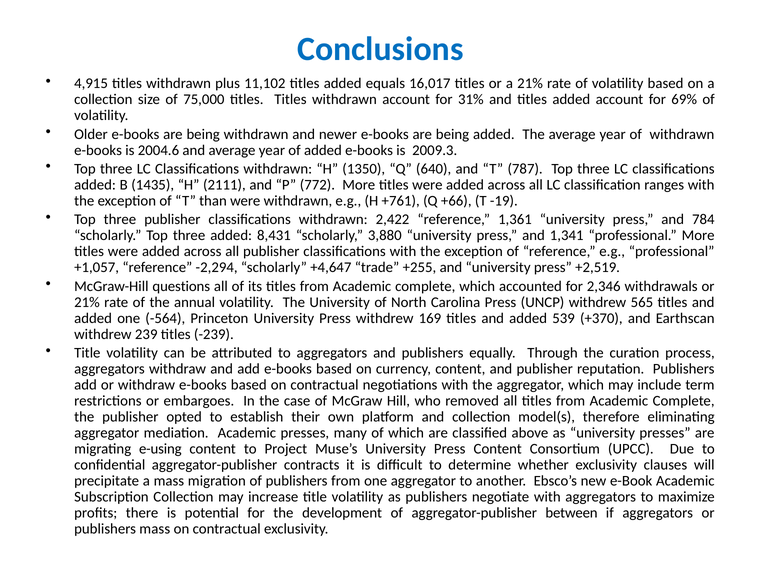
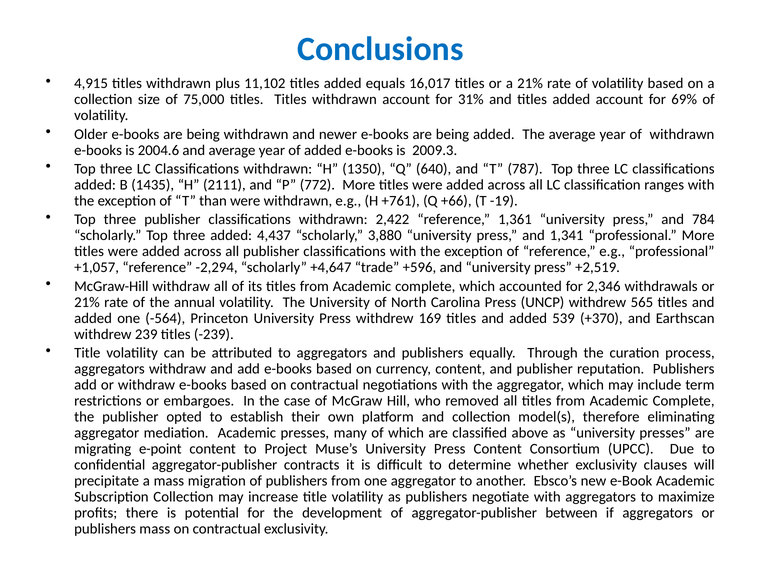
8,431: 8,431 -> 4,437 (274, 235)
+255: +255 -> +596 (419, 267)
McGraw-Hill questions: questions -> withdraw (181, 286)
e-using: e-using -> e-point (160, 449)
